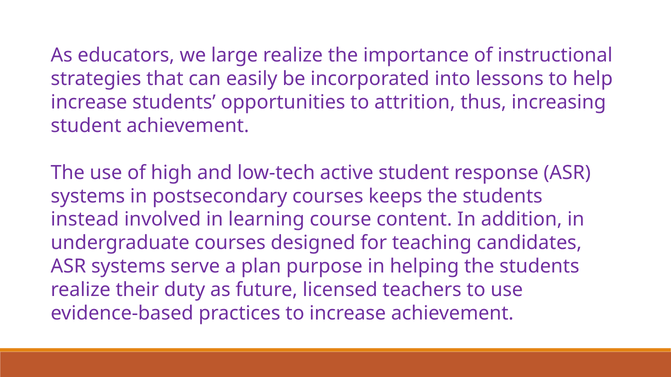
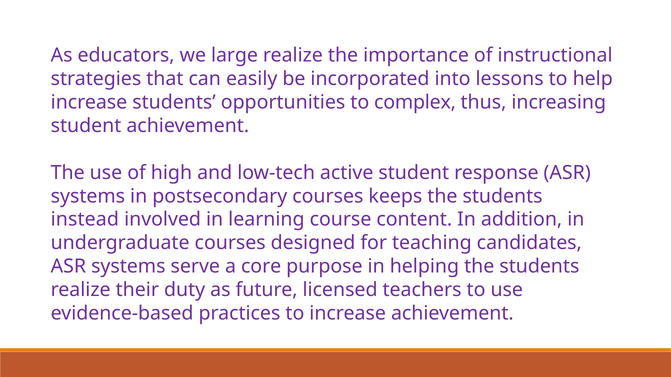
attrition: attrition -> complex (415, 102)
plan: plan -> core (261, 267)
